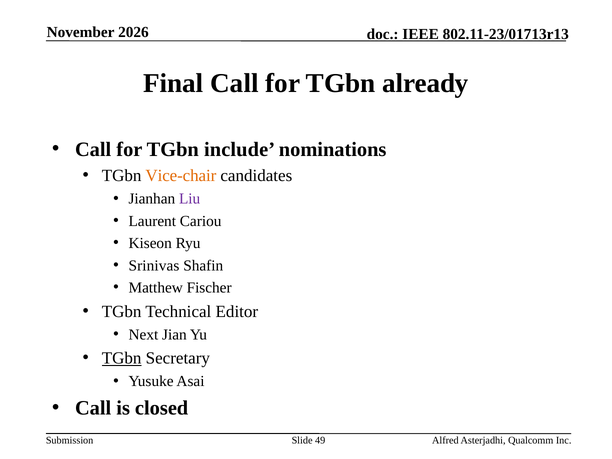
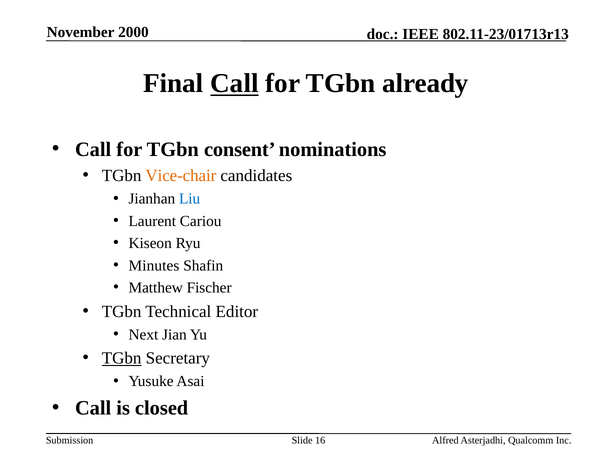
2026: 2026 -> 2000 (133, 32)
Call underline: none -> present (234, 83)
include: include -> consent (240, 149)
Liu colour: purple -> blue (190, 199)
Srinivas: Srinivas -> Minutes (154, 265)
49: 49 -> 16 (320, 440)
